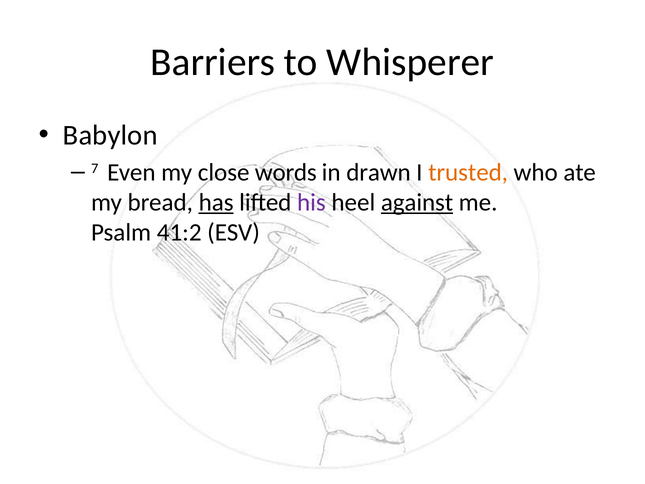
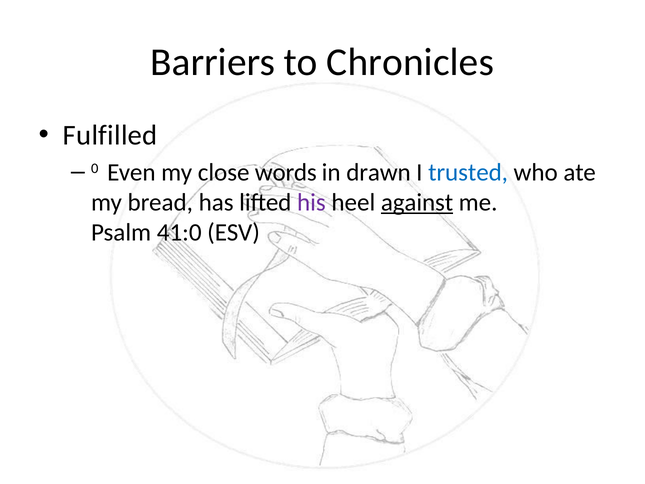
Whisperer: Whisperer -> Chronicles (410, 62)
Babylon: Babylon -> Fulfilled (110, 135)
7: 7 -> 0 (95, 168)
trusted colour: orange -> blue (468, 172)
has underline: present -> none (216, 202)
41:2: 41:2 -> 41:0 (179, 233)
